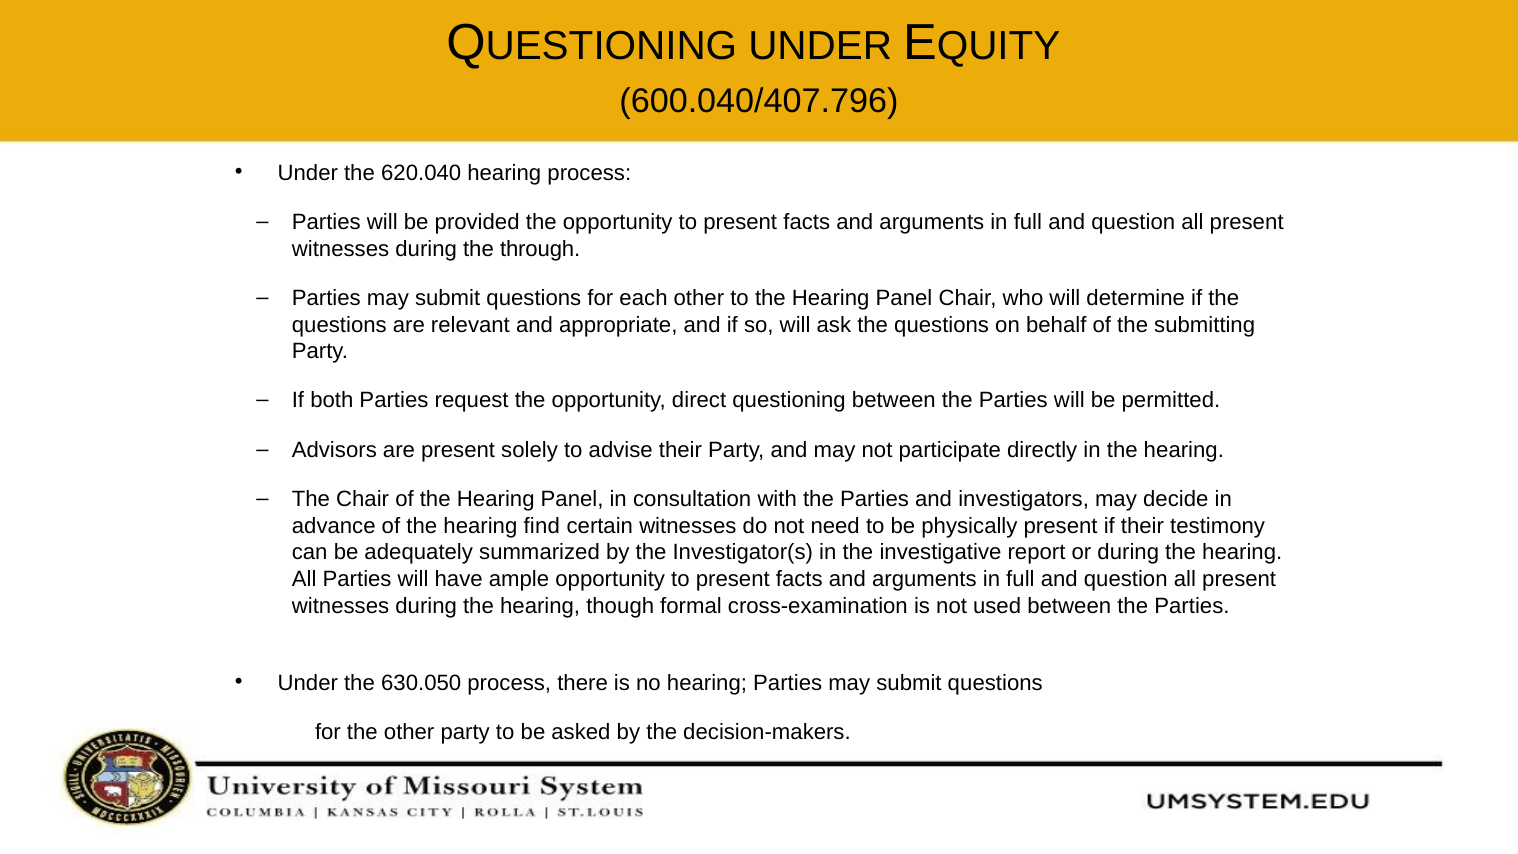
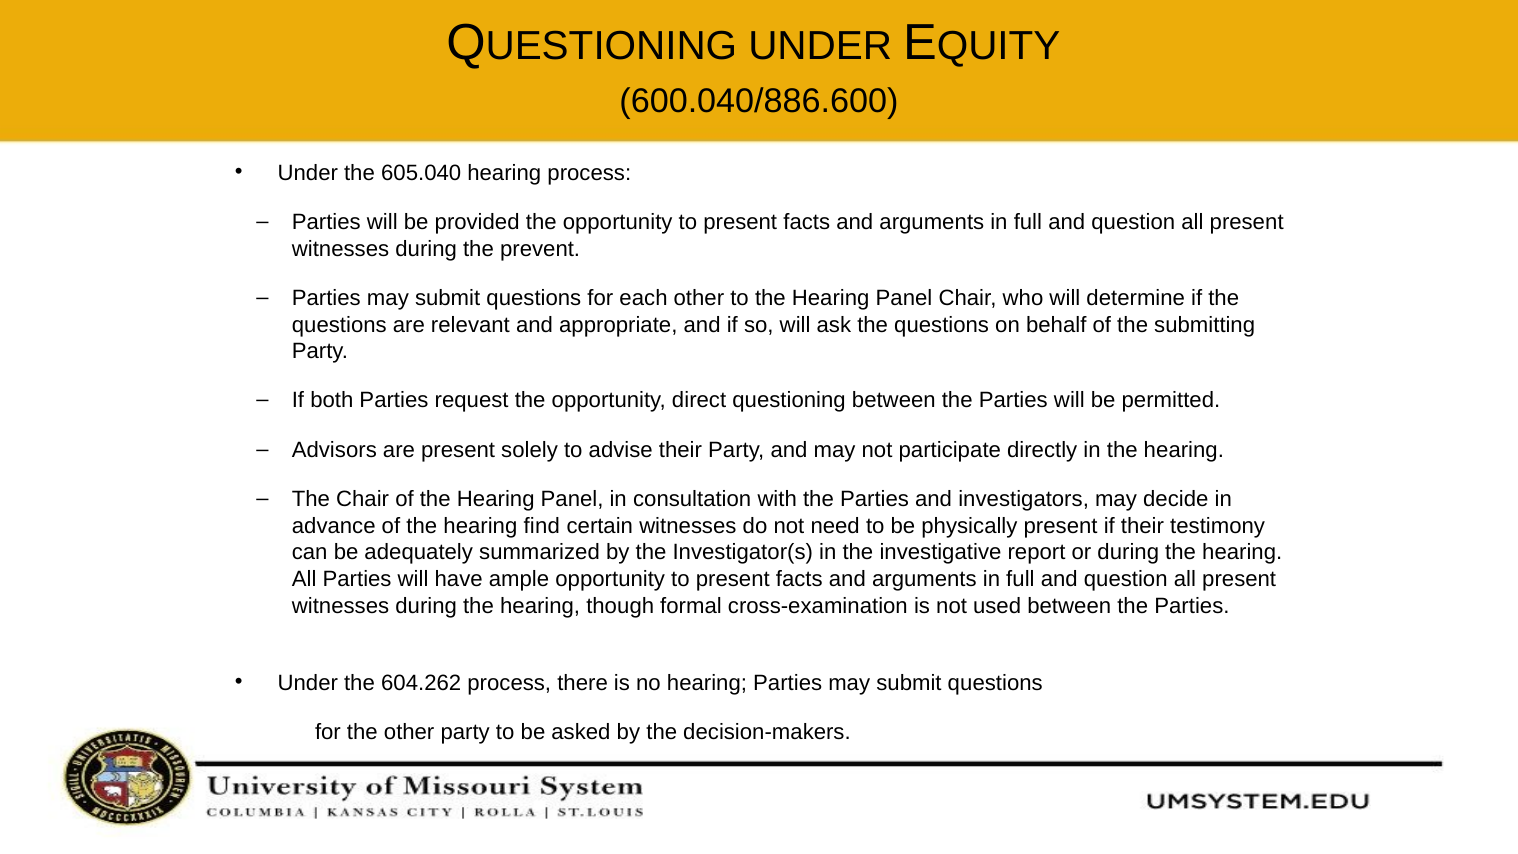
600.040/407.796: 600.040/407.796 -> 600.040/886.600 (759, 101)
620.040: 620.040 -> 605.040 (421, 173)
through: through -> prevent (540, 249)
630.050: 630.050 -> 604.262 (421, 683)
